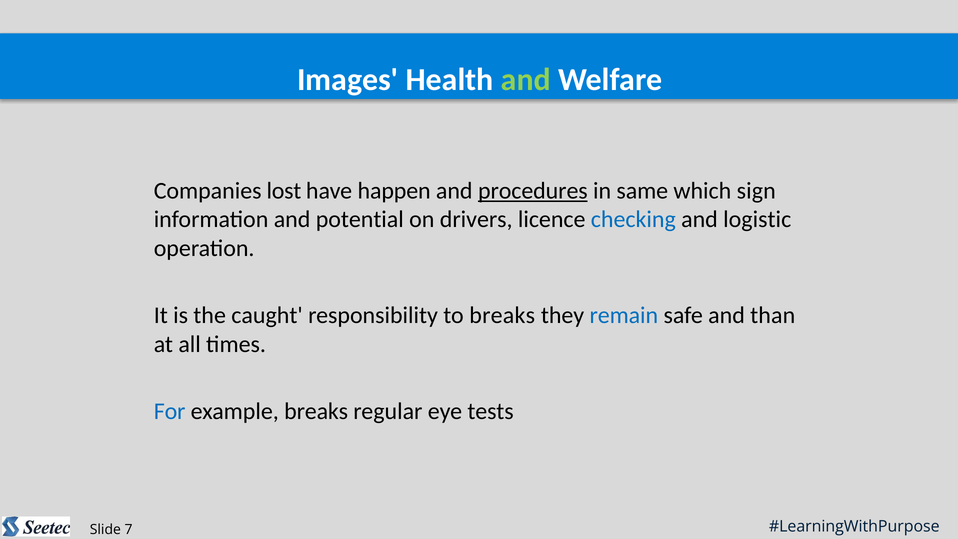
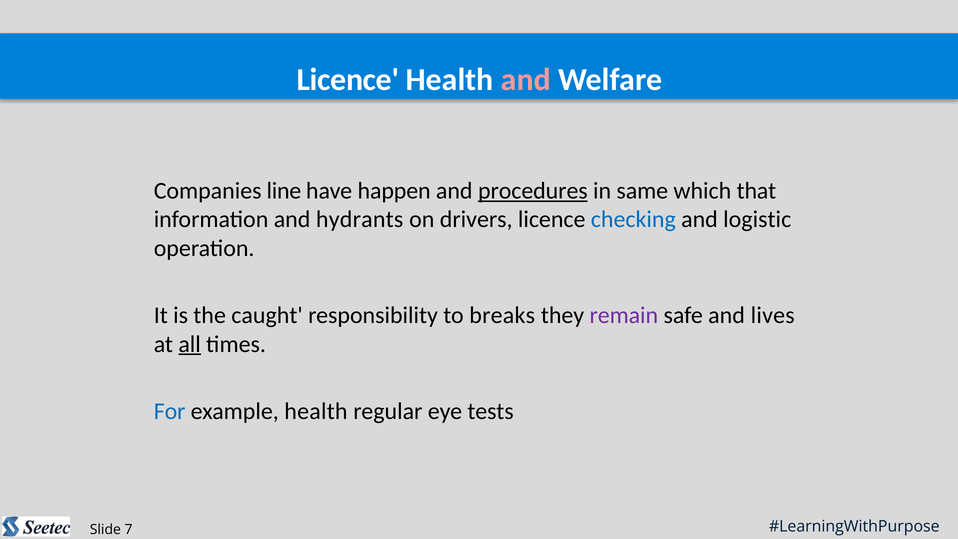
Images: Images -> Licence (348, 80)
and colour: light green -> pink (526, 80)
lost: lost -> line (284, 191)
sign: sign -> that (756, 191)
potential: potential -> hydrants (360, 219)
remain colour: blue -> purple (624, 315)
than: than -> lives (773, 315)
all underline: none -> present (190, 344)
example breaks: breaks -> health (316, 411)
